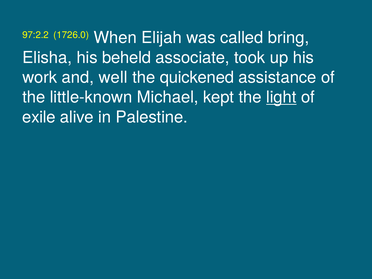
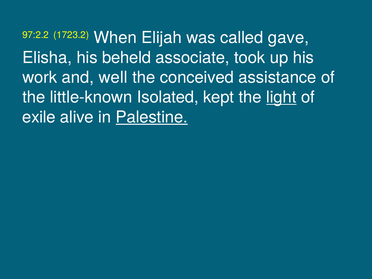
1726.0: 1726.0 -> 1723.2 (71, 35)
bring: bring -> gave (288, 38)
quickened: quickened -> conceived (197, 77)
Michael: Michael -> Isolated (168, 97)
Palestine underline: none -> present (152, 117)
